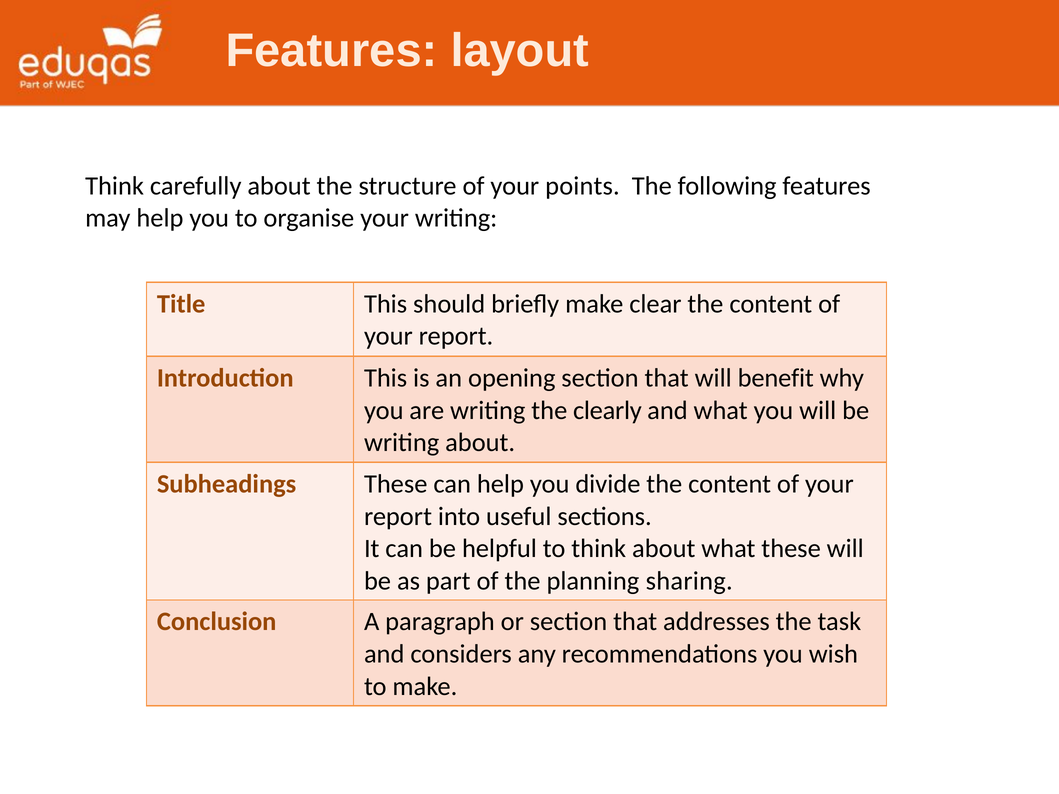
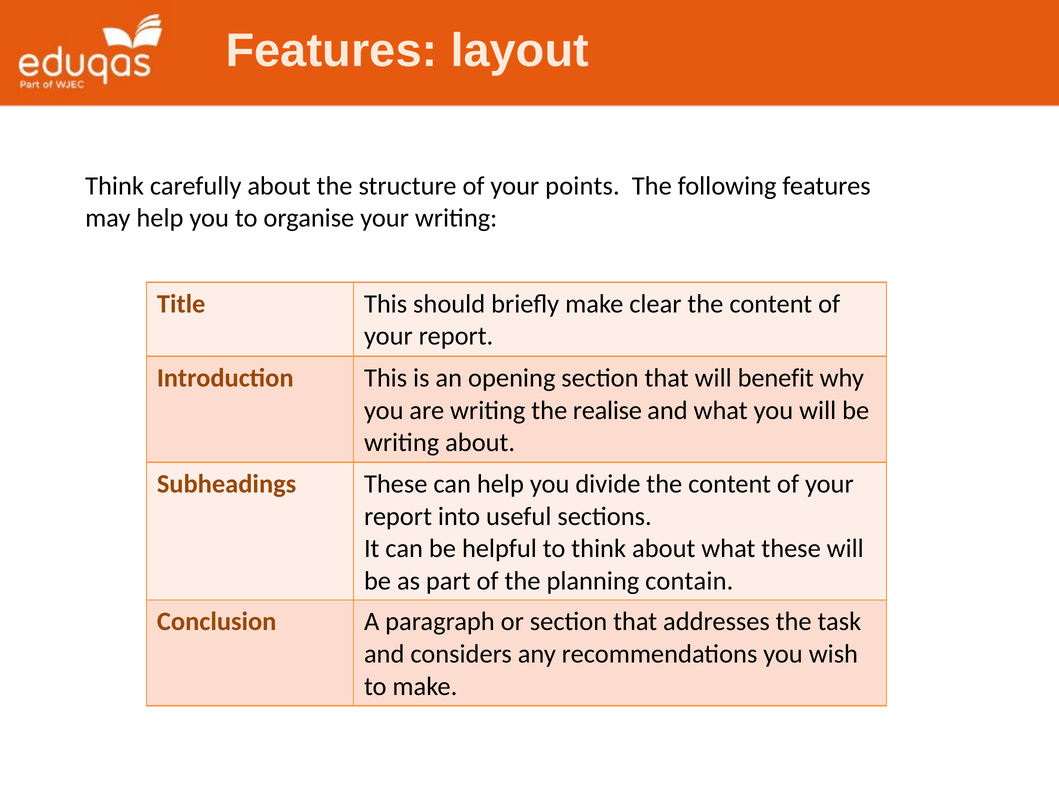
clearly: clearly -> realise (607, 411)
sharing: sharing -> contain (689, 581)
